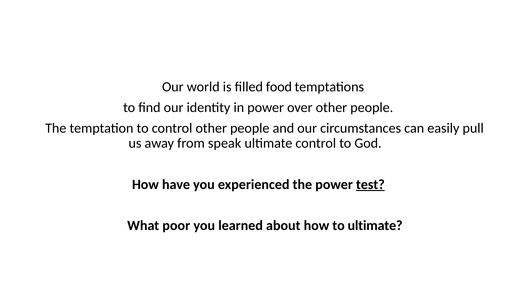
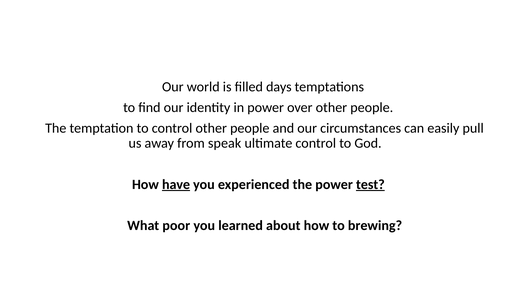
food: food -> days (279, 87)
have underline: none -> present (176, 184)
to ultimate: ultimate -> brewing (375, 226)
